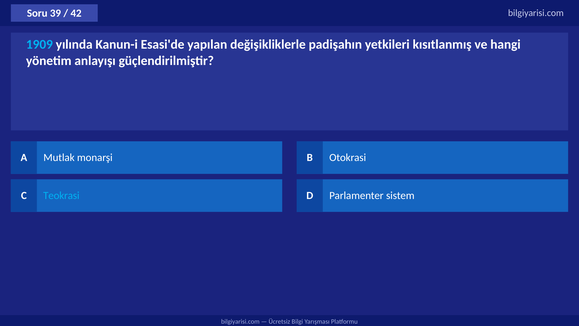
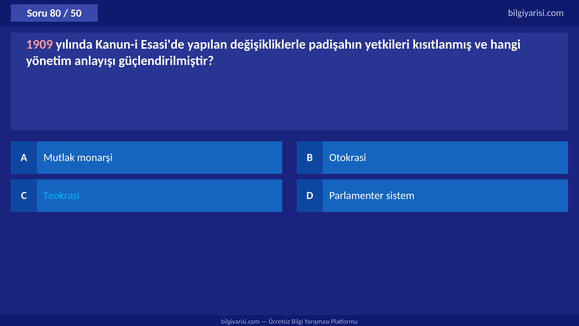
39: 39 -> 80 (55, 13)
42: 42 -> 50 (76, 13)
1909 colour: light blue -> pink (39, 45)
